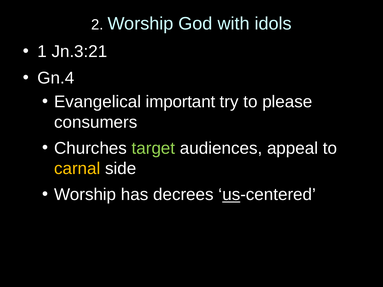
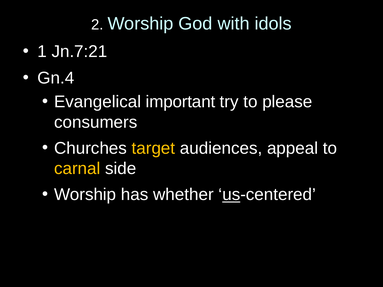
Jn.3:21: Jn.3:21 -> Jn.7:21 (79, 52)
target colour: light green -> yellow (153, 148)
decrees: decrees -> whether (183, 195)
